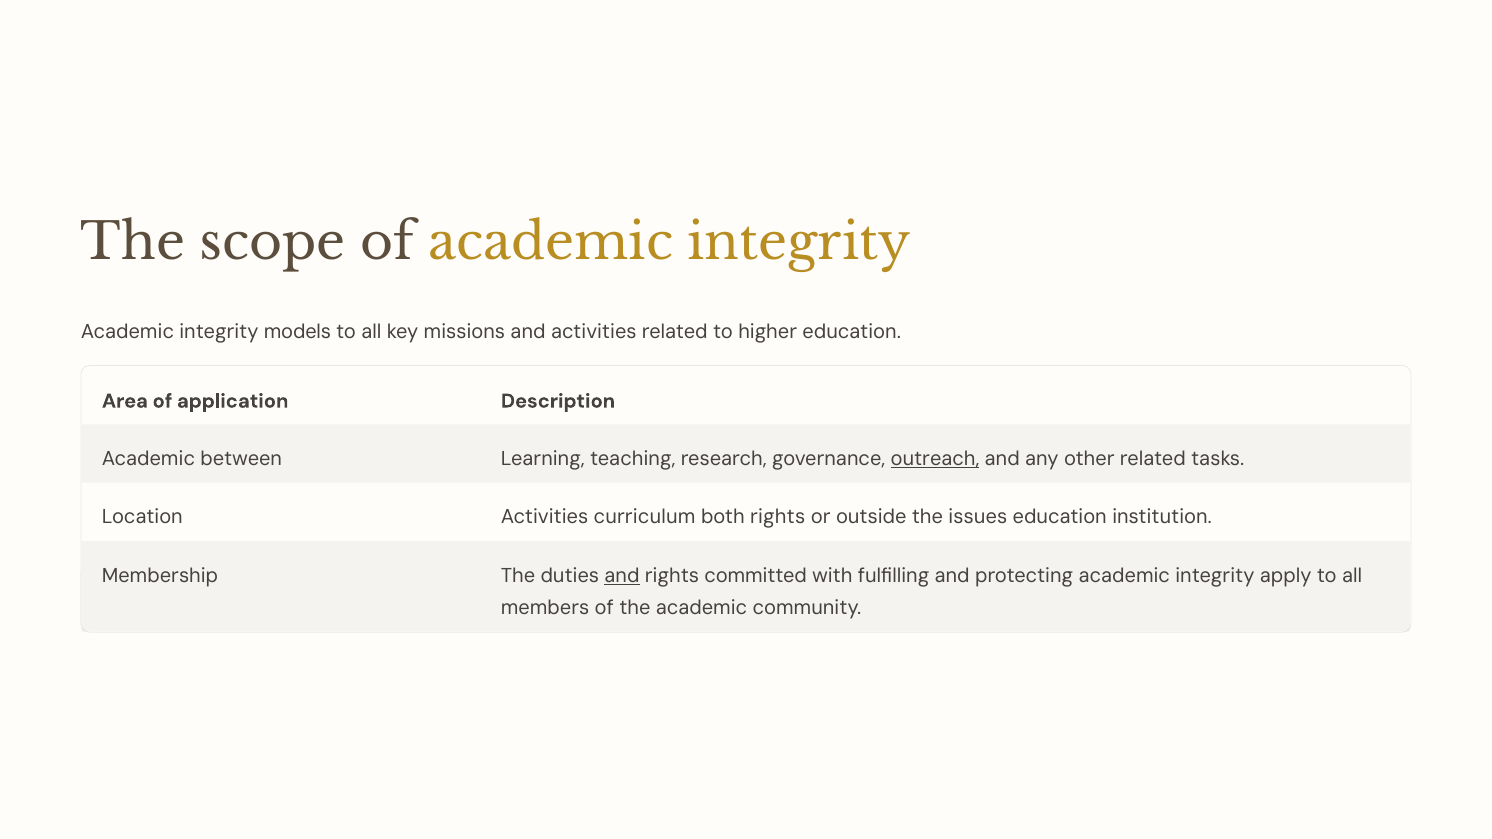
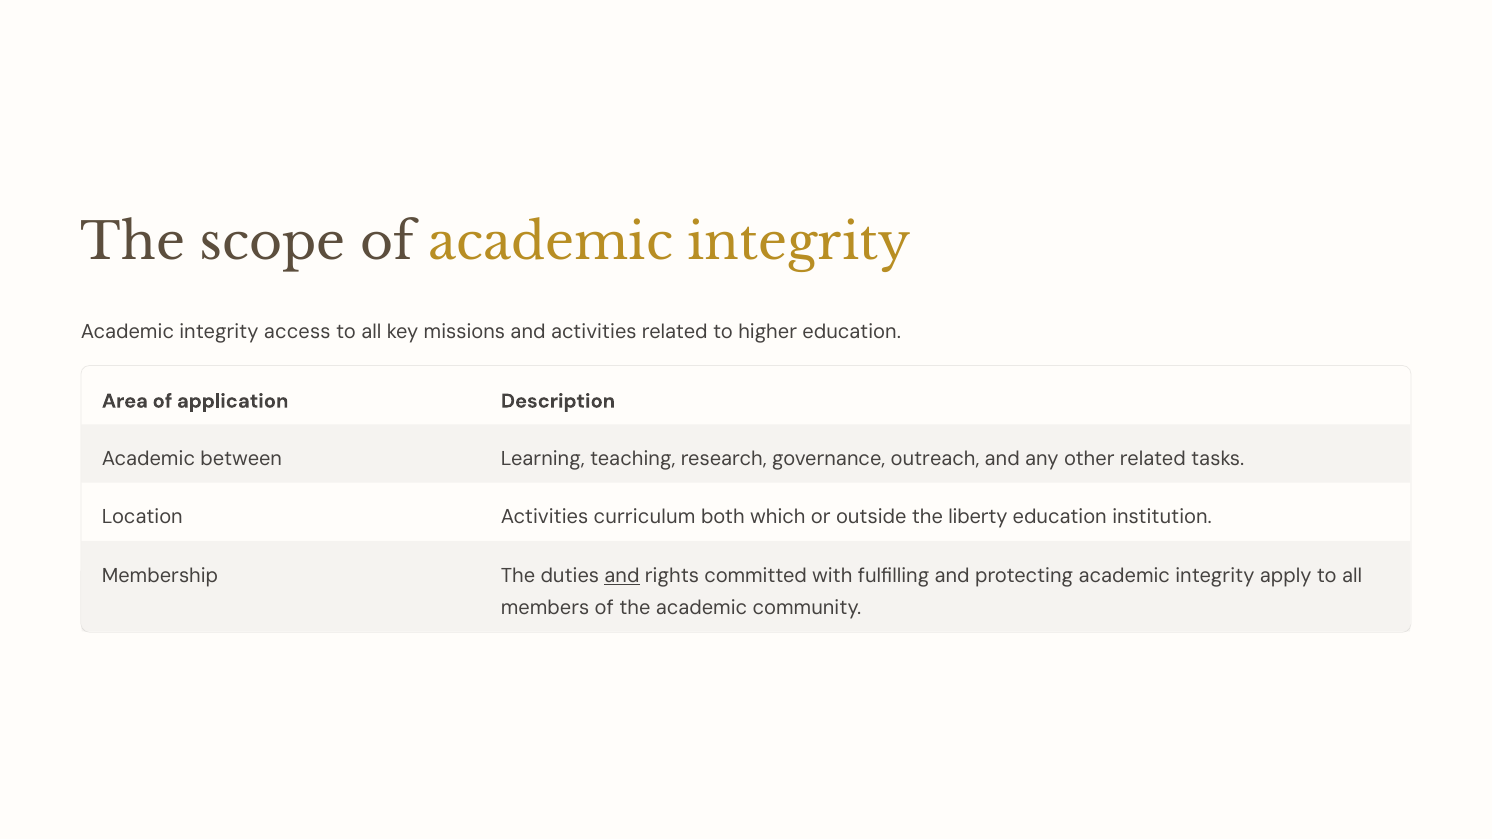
models: models -> access (297, 332)
outreach underline: present -> none (935, 459)
both rights: rights -> which (778, 517)
issues: issues -> liberty (978, 517)
